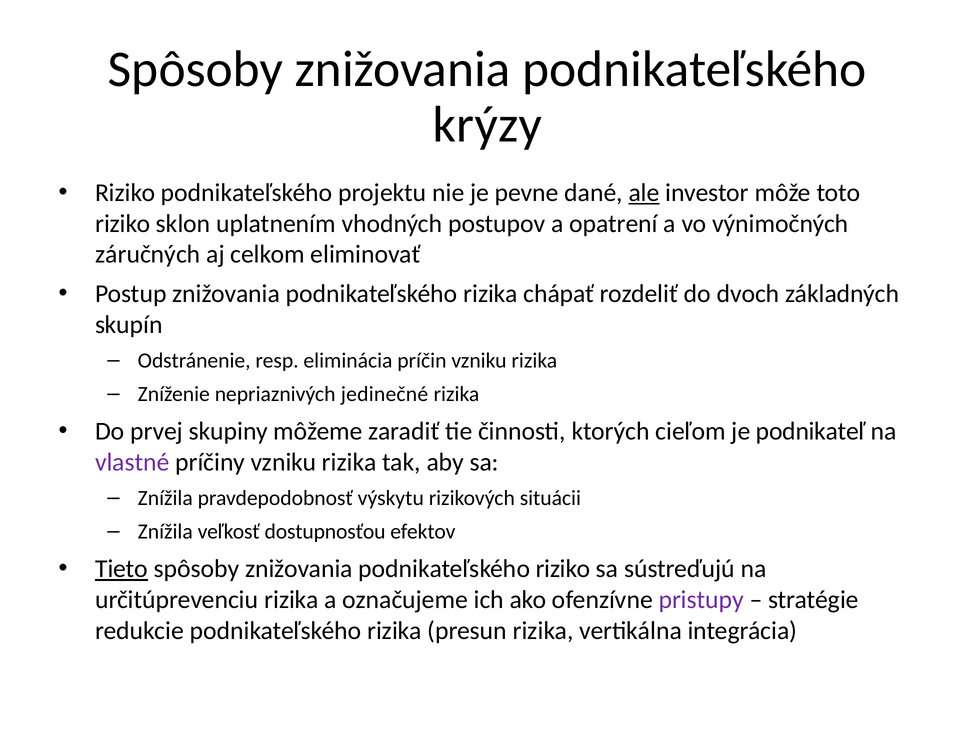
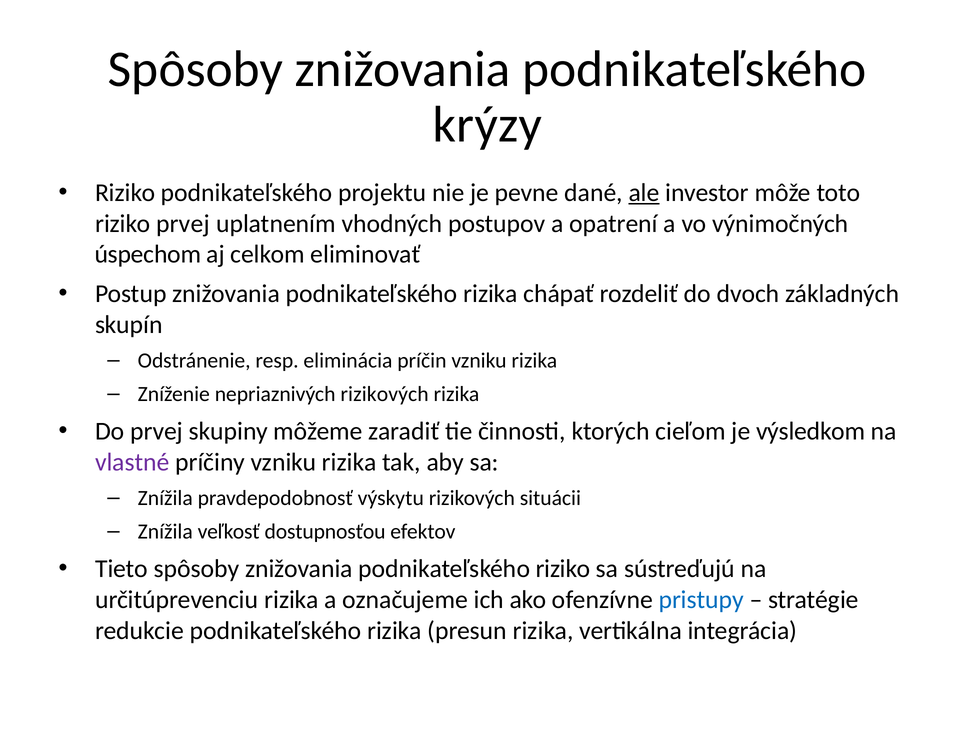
riziko sklon: sklon -> prvej (183, 224)
záručných: záručných -> úspechom (148, 254)
nepriaznivých jedinečné: jedinečné -> rizikových (385, 394)
podnikateľ: podnikateľ -> výsledkom (811, 432)
Tieto underline: present -> none (122, 569)
pristupy colour: purple -> blue (701, 600)
